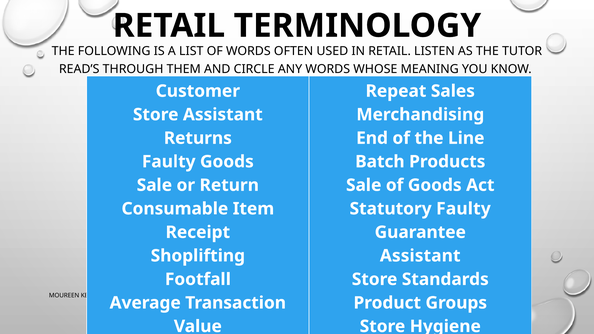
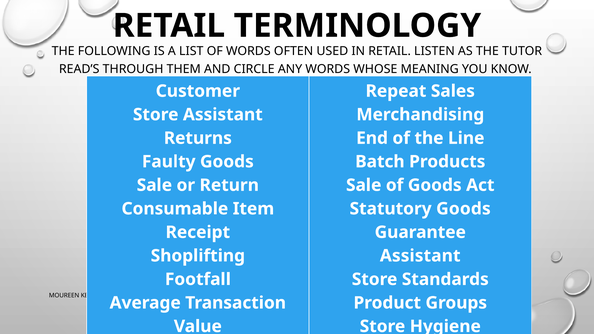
Statutory Faulty: Faulty -> Goods (463, 209)
